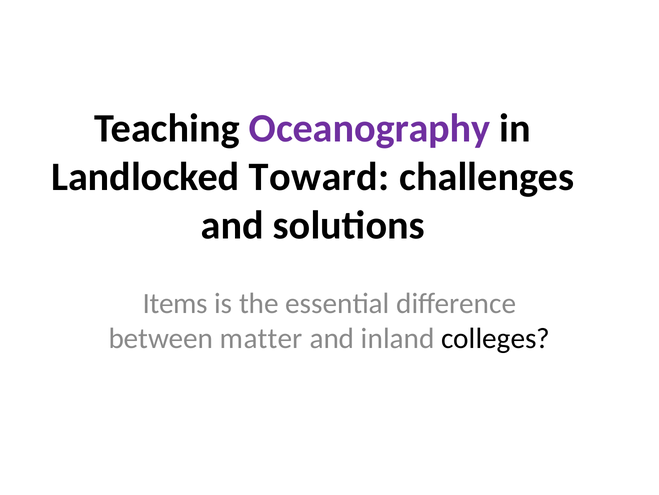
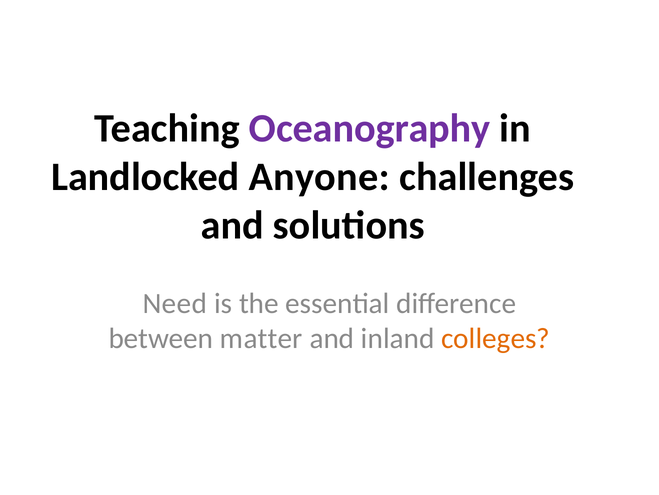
Toward: Toward -> Anyone (319, 176)
Items: Items -> Need (175, 303)
colleges colour: black -> orange (496, 338)
